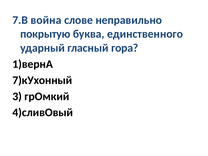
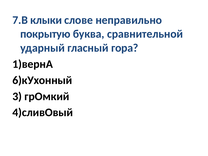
война: война -> клыки (46, 20)
единственного: единственного -> сравнительной (145, 34)
7)кУхонный: 7)кУхонный -> 6)кУхонный (42, 80)
